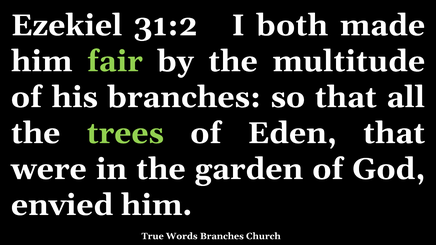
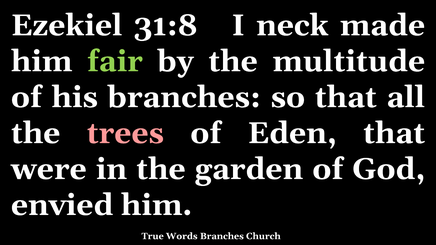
31:2: 31:2 -> 31:8 (166, 25)
both: both -> neck (292, 25)
trees colour: light green -> pink (125, 133)
